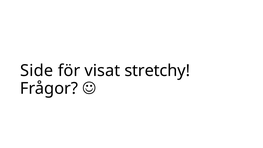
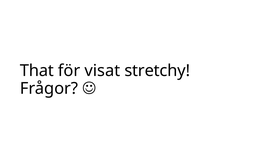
Side: Side -> That (37, 71)
